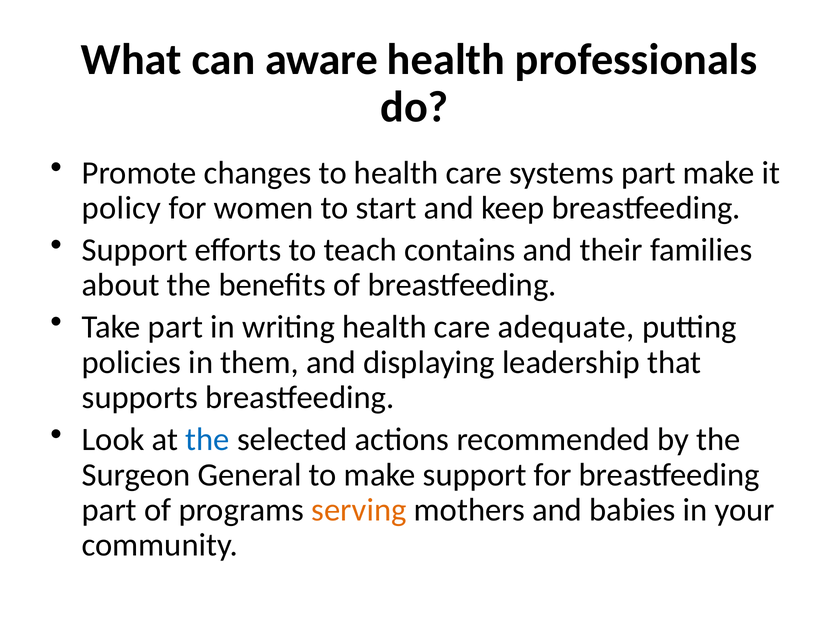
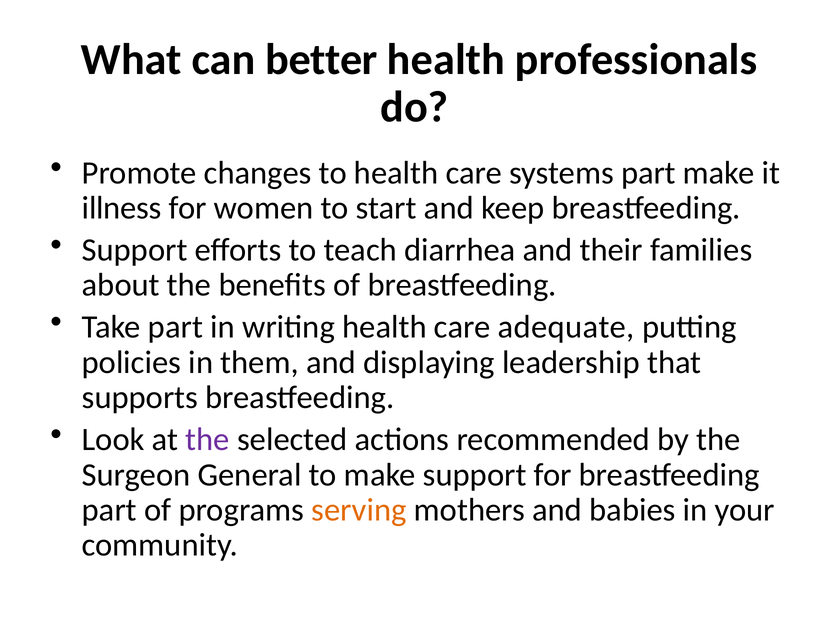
aware: aware -> better (321, 59)
policy: policy -> illness (122, 208)
contains: contains -> diarrhea (460, 250)
the colour: blue -> purple (208, 440)
